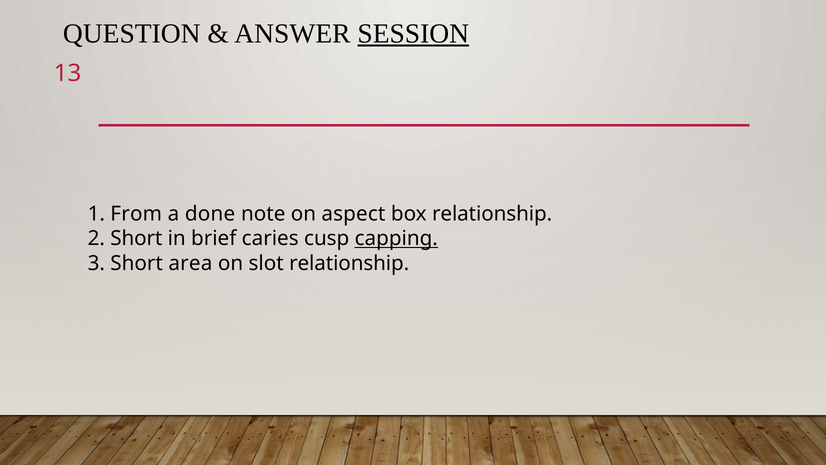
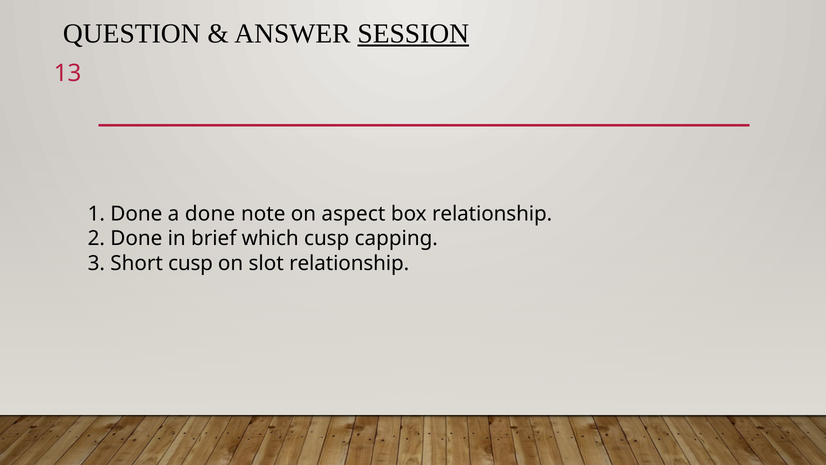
1 From: From -> Done (136, 214)
2 Short: Short -> Done (136, 238)
caries: caries -> which (270, 238)
capping underline: present -> none (396, 238)
Short area: area -> cusp (191, 263)
